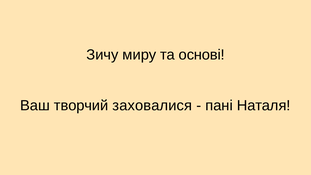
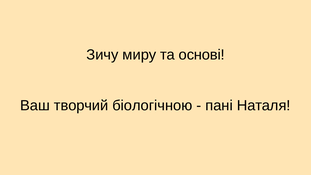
заховалися: заховалися -> біологічною (152, 106)
